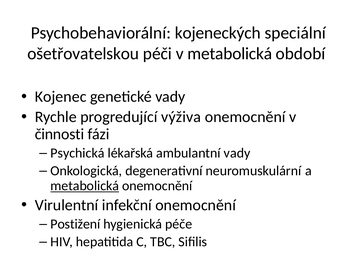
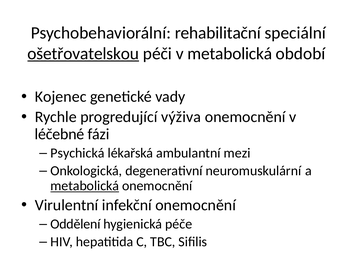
kojeneckých: kojeneckých -> rehabilitační (218, 33)
ošetřovatelskou underline: none -> present (83, 54)
činnosti: činnosti -> léčebné (59, 134)
ambulantní vady: vady -> mezi (237, 153)
Postižení: Postižení -> Oddělení (75, 224)
